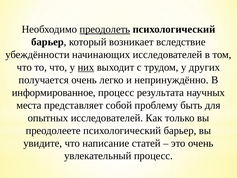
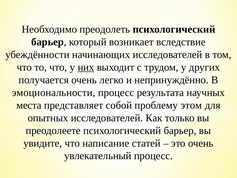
преодолеть underline: present -> none (105, 29)
информированное: информированное -> эмоциональности (54, 92)
быть: быть -> этом (191, 105)
